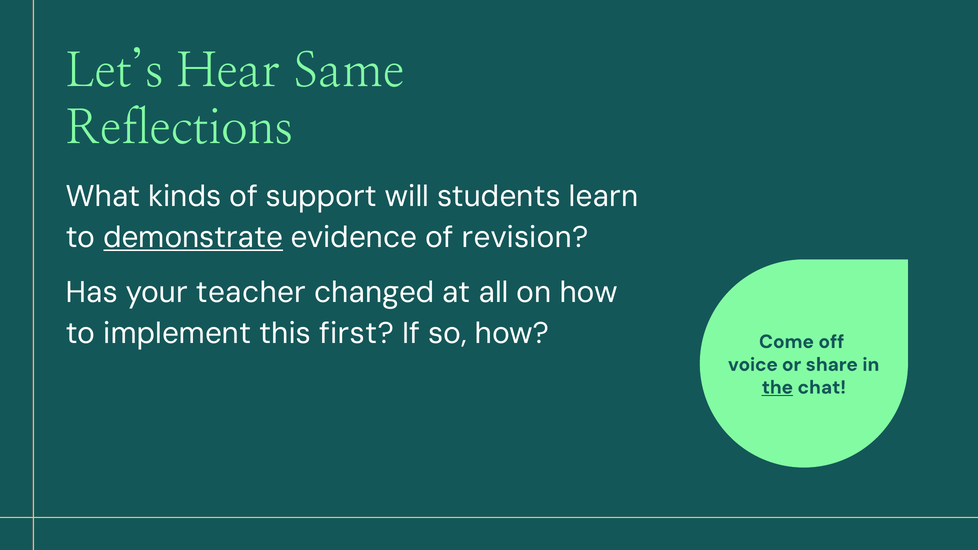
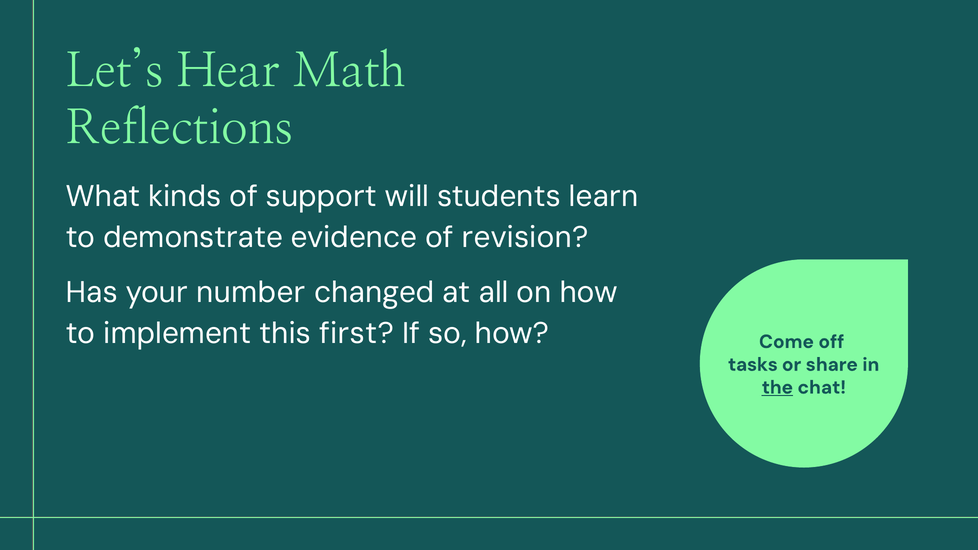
Same: Same -> Math (350, 71)
demonstrate underline: present -> none (193, 238)
teacher: teacher -> number (251, 292)
voice: voice -> tasks (753, 365)
